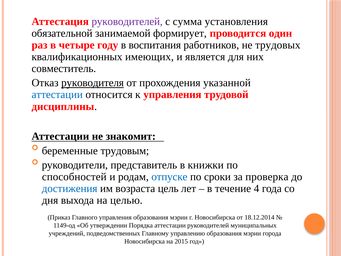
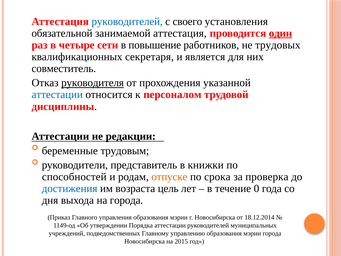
руководителей colour: purple -> blue (127, 21)
сумма: сумма -> своего (187, 21)
занимаемой формирует: формирует -> аттестация (180, 33)
один underline: none -> present (280, 33)
году: году -> сети (108, 45)
воспитания: воспитания -> повышение (155, 45)
имеющих: имеющих -> секретаря (149, 57)
к управления: управления -> персоналом (172, 95)
знакомит: знакомит -> редакции (131, 136)
отпуске colour: blue -> orange (169, 177)
сроки: сроки -> срока (217, 177)
4: 4 -> 0 (257, 188)
на целью: целью -> города (126, 200)
